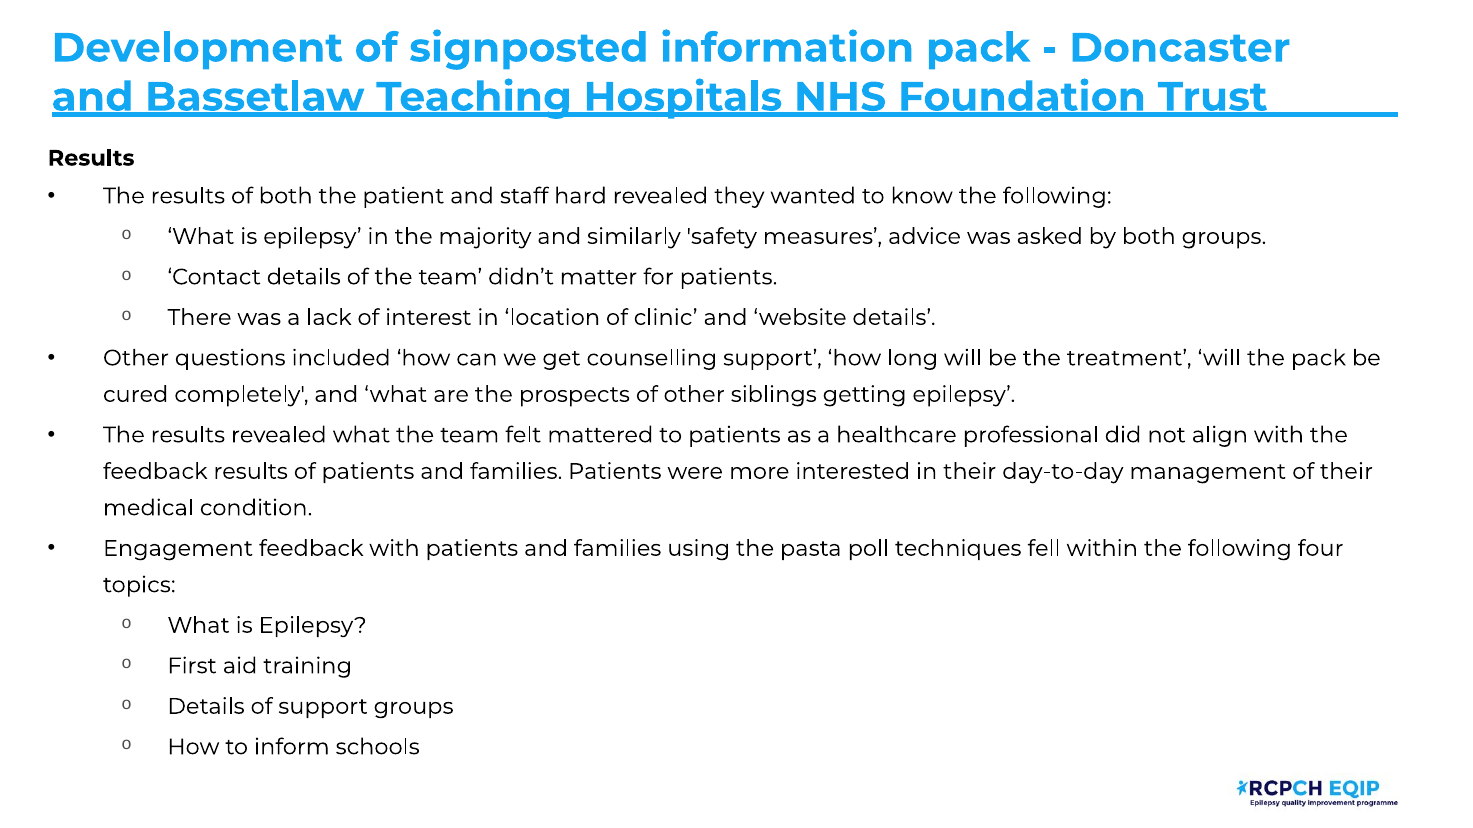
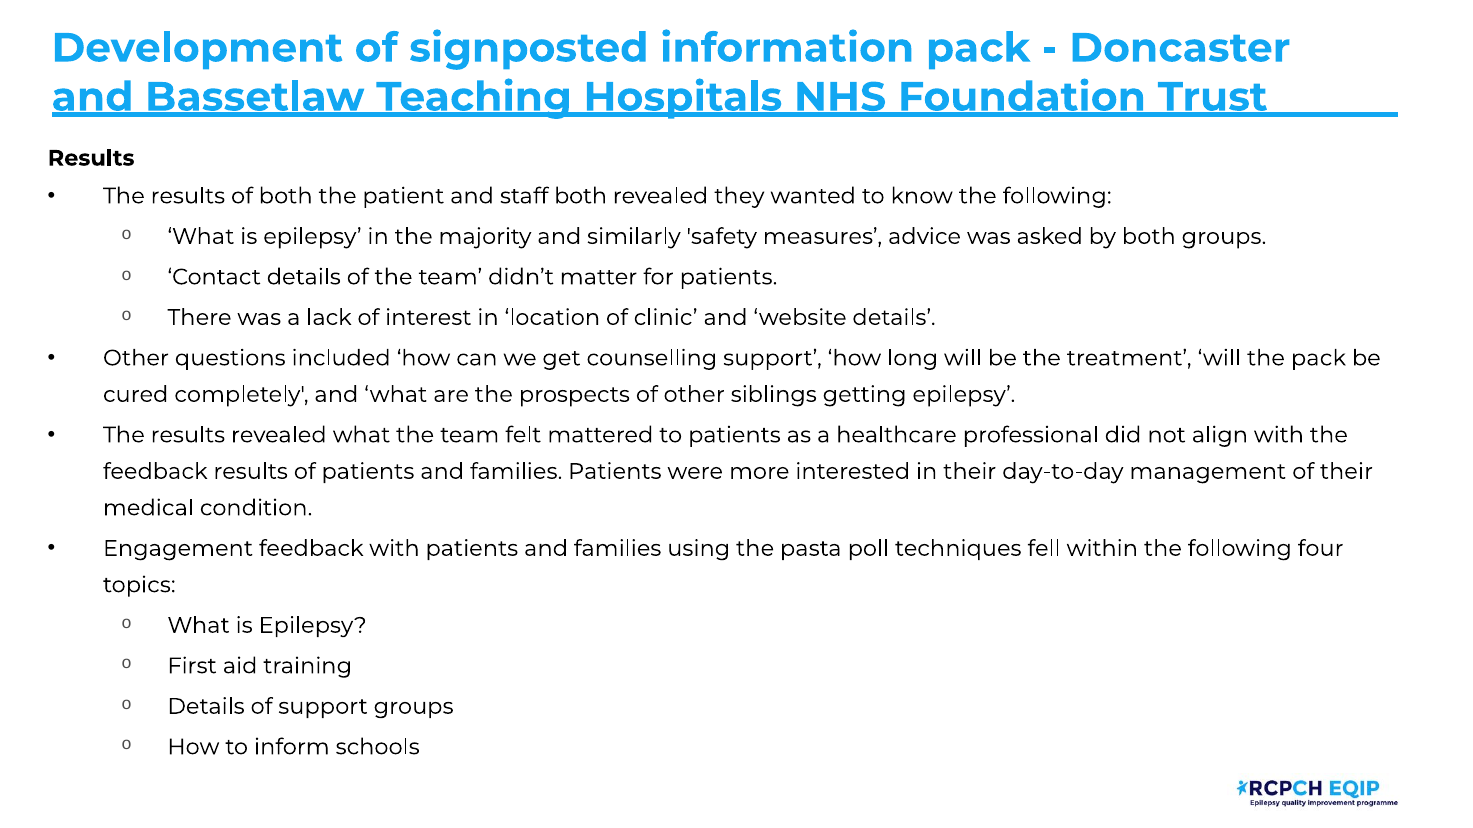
staff hard: hard -> both (581, 196)
